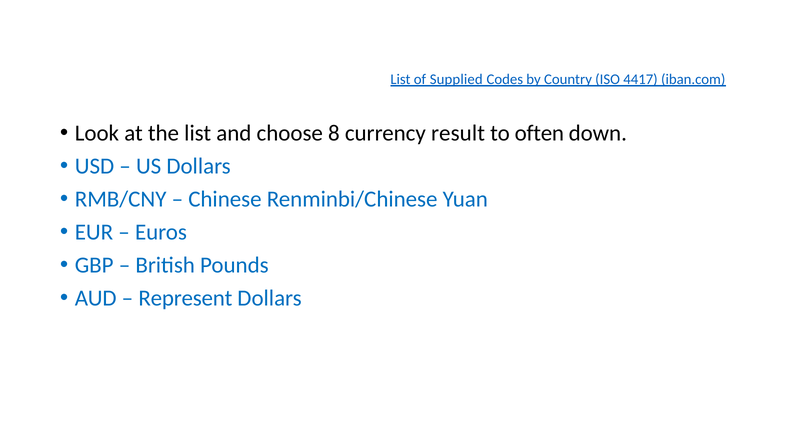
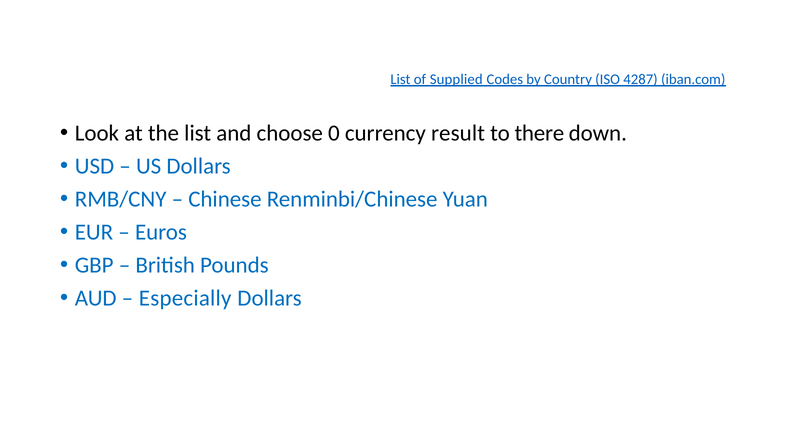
4417: 4417 -> 4287 (641, 79)
8: 8 -> 0 (334, 133)
often: often -> there (539, 133)
Represent: Represent -> Especially (185, 298)
